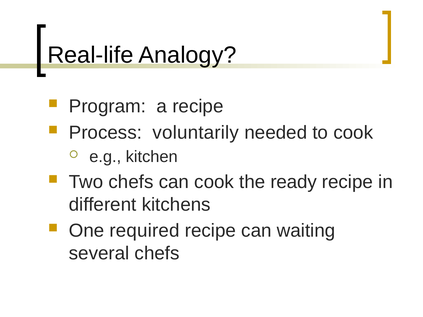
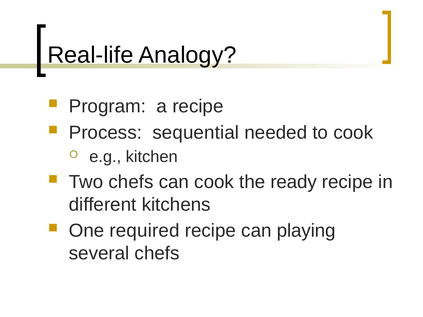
voluntarily: voluntarily -> sequential (196, 133)
waiting: waiting -> playing (306, 231)
